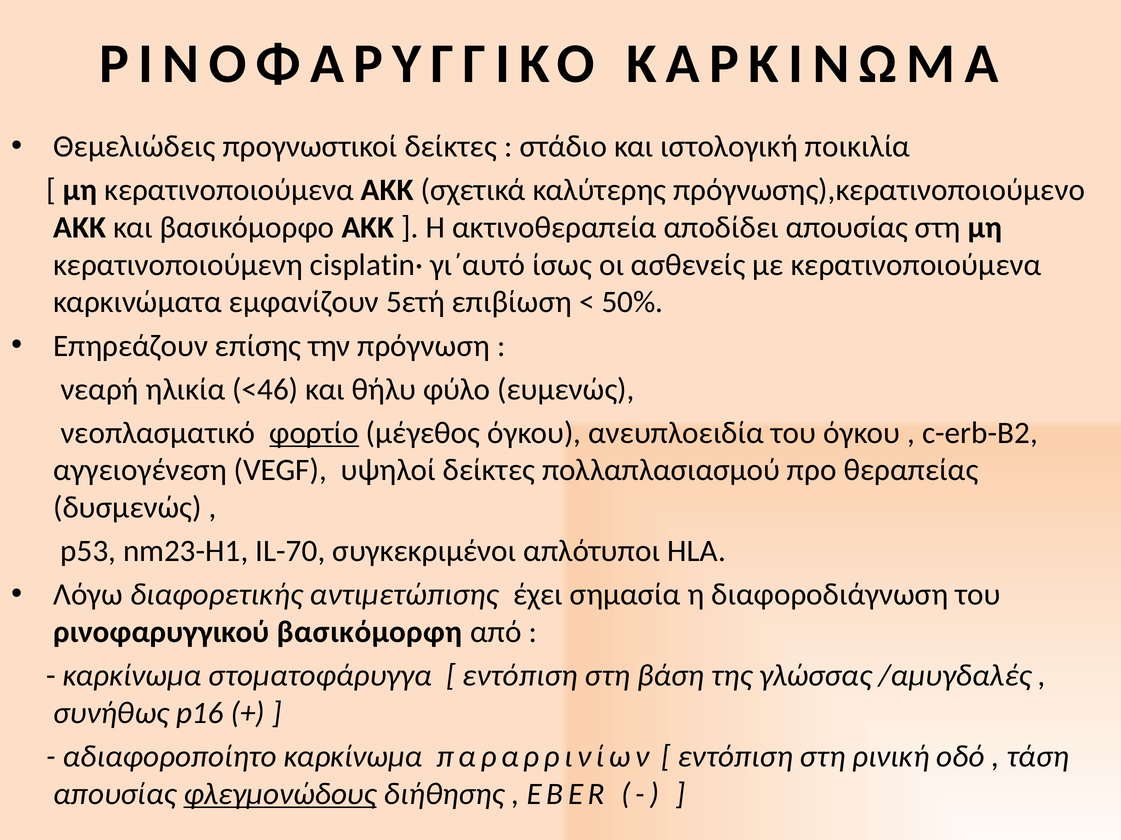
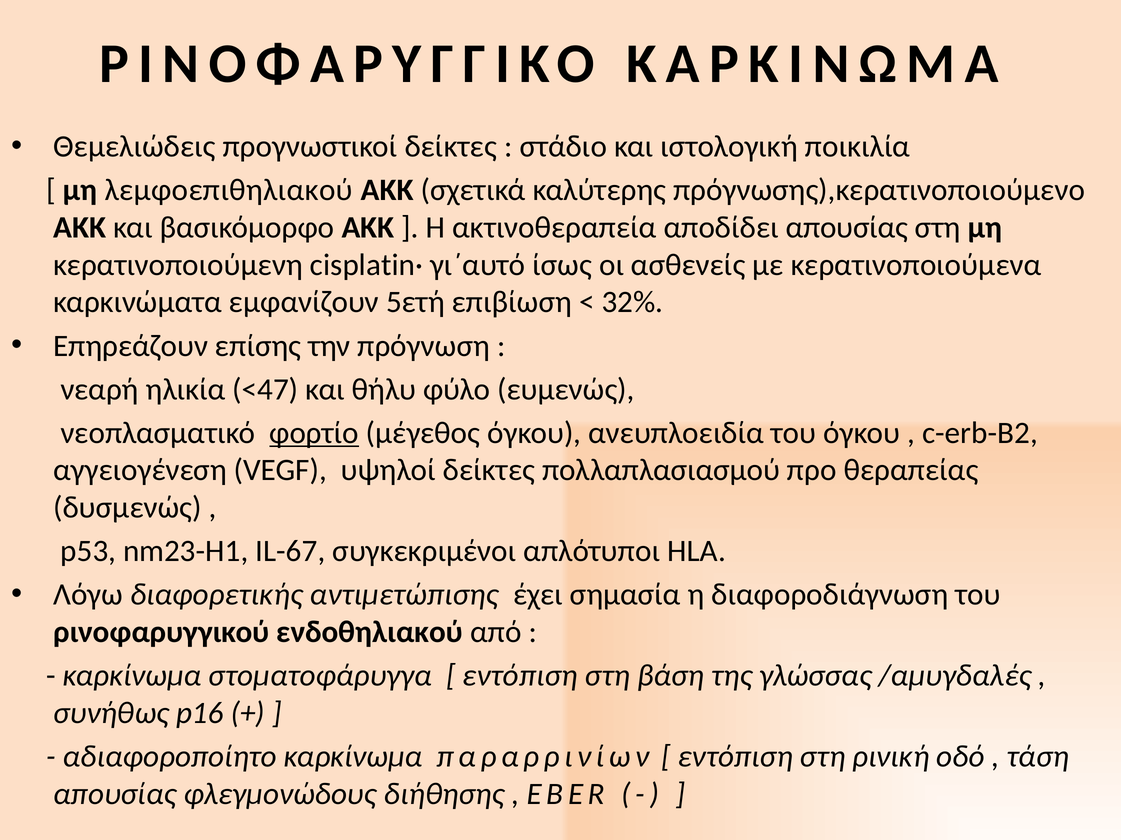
μη κερατινοποιούμενα: κερατινοποιούμενα -> λεμφοεπιθηλιακού (229, 190)
50%: 50% -> 32% (632, 302)
<46: <46 -> <47 (265, 390)
IL-70: IL-70 -> IL-67 (290, 552)
βασικόμορφη: βασικόμορφη -> ενδοθηλιακού (370, 633)
φλεγμονώδους underline: present -> none (280, 795)
